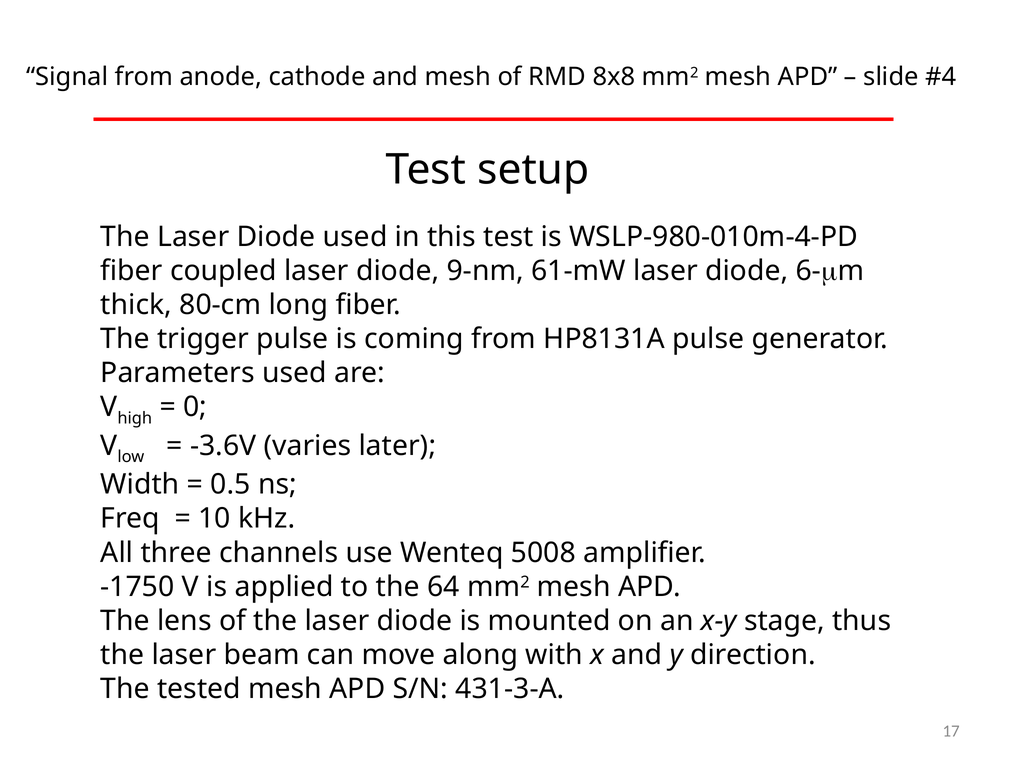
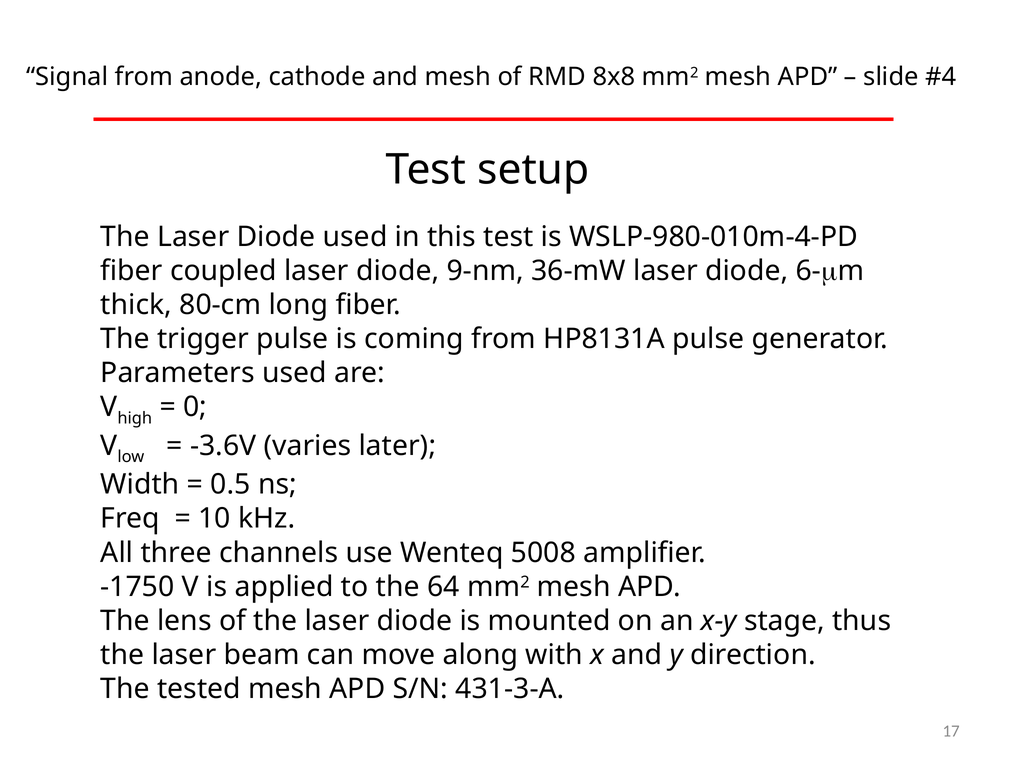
61-mW: 61-mW -> 36-mW (578, 271)
